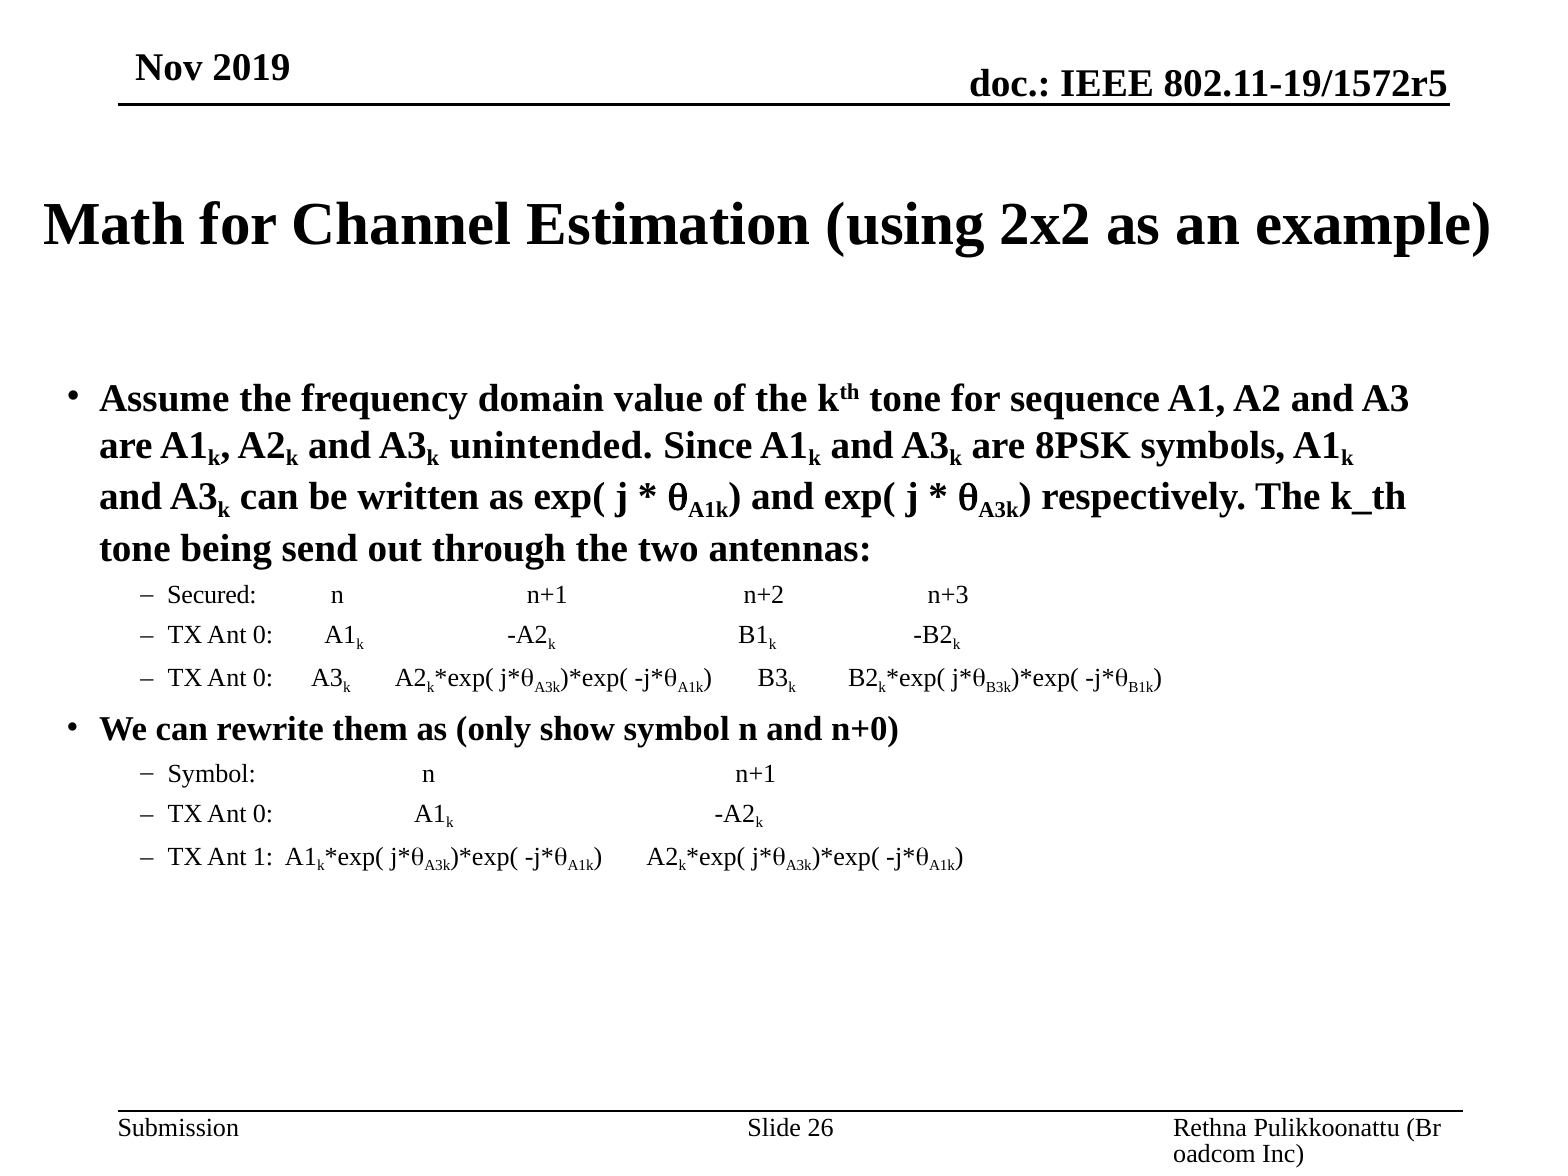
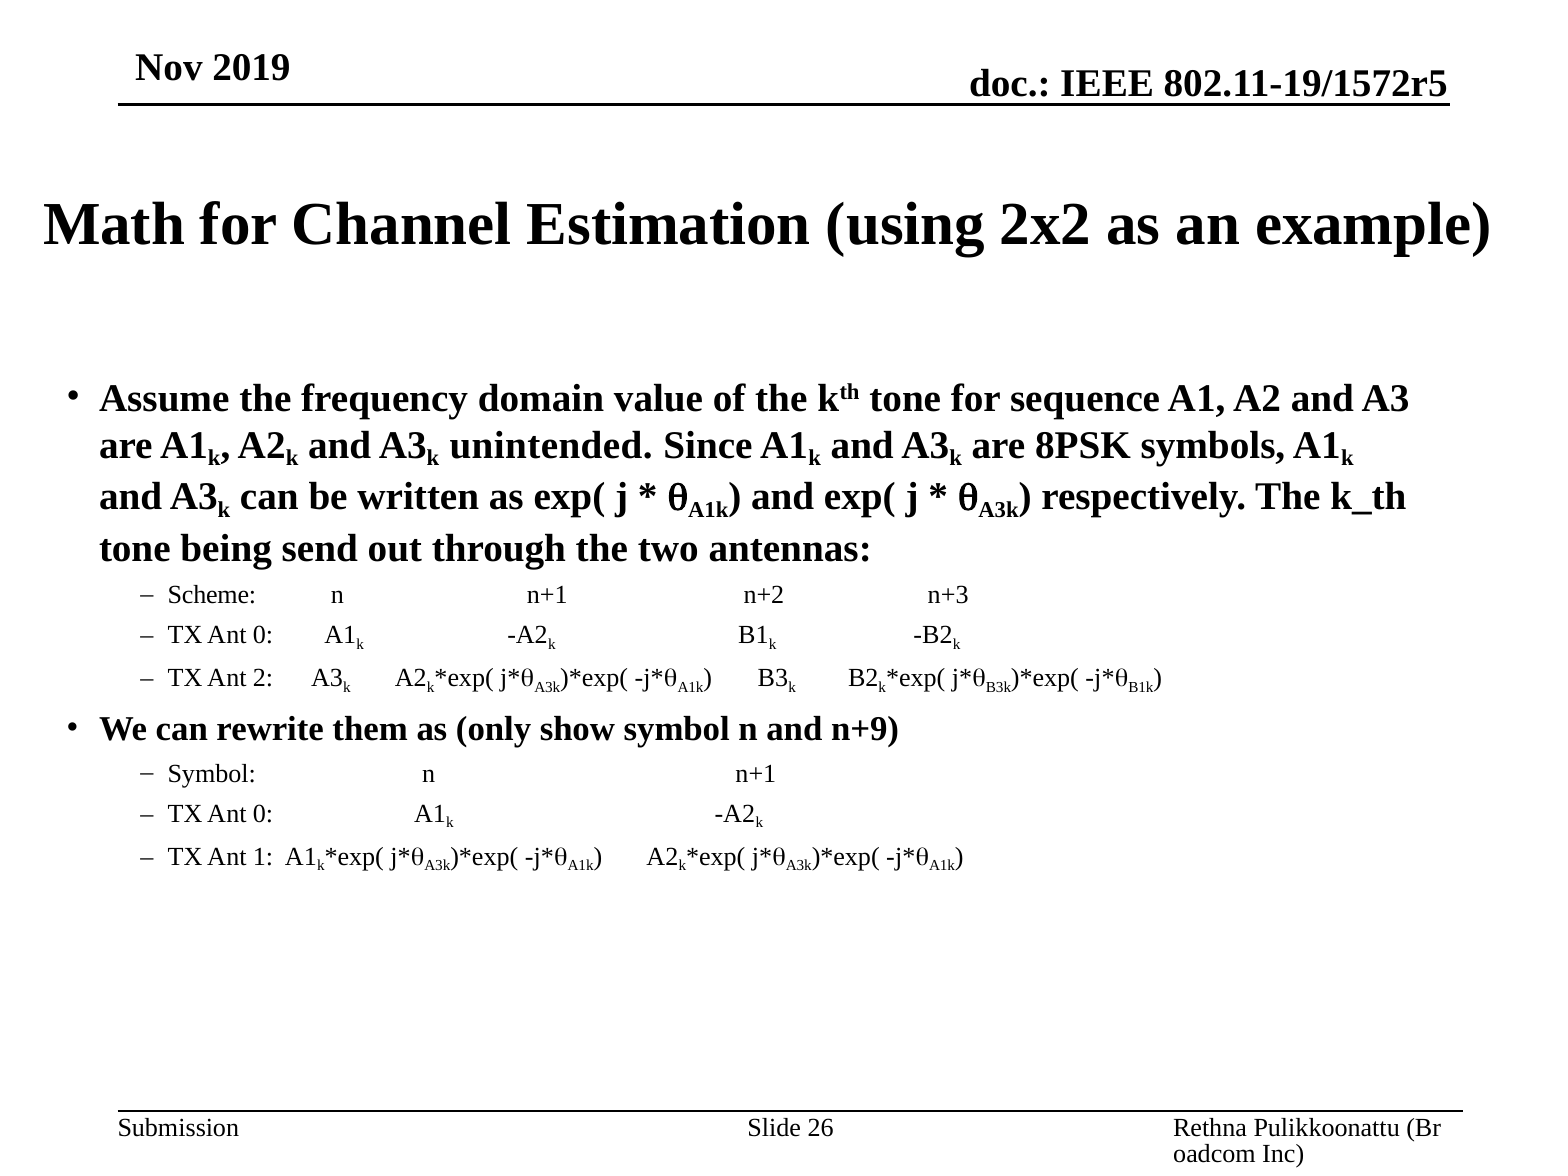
Secured: Secured -> Scheme (212, 595)
0: 0 -> 2 (263, 678)
n+0: n+0 -> n+9 (865, 729)
